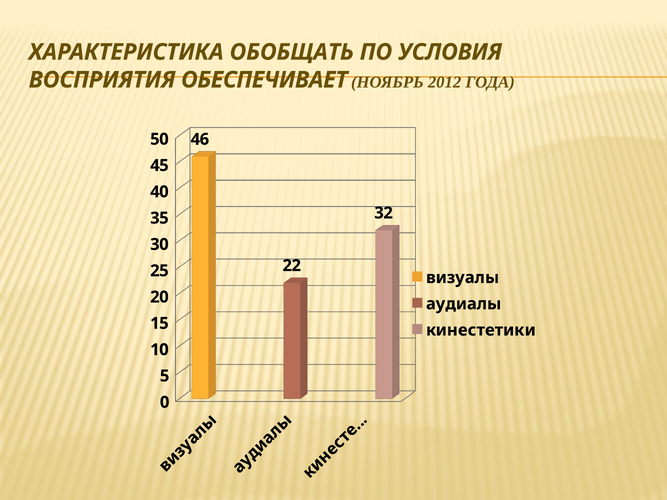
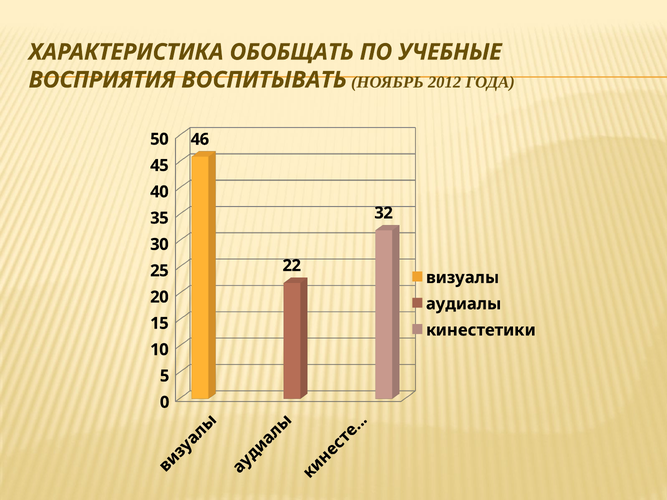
УСЛОВИЯ: УСЛОВИЯ -> УЧЕБНЫЕ (450, 52)
ОБЕСПЕЧИВАЕТ: ОБЕСПЕЧИВАЕТ -> ВОСПИТЫВАТЬ (264, 80)
